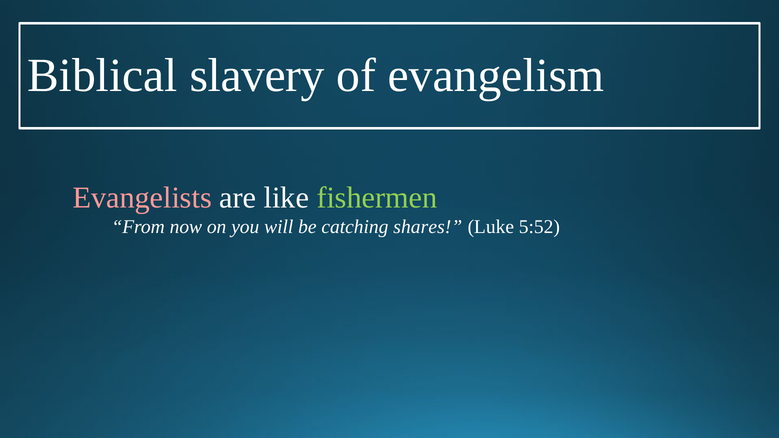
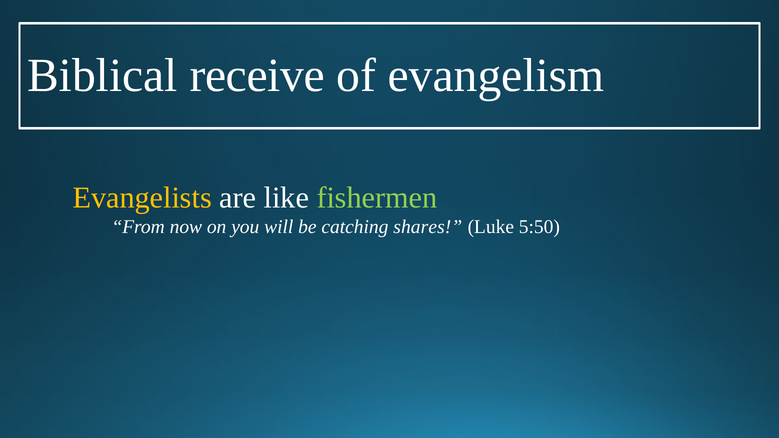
slavery: slavery -> receive (257, 75)
Evangelists colour: pink -> yellow (142, 198)
5:52: 5:52 -> 5:50 (539, 227)
